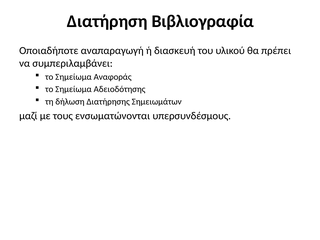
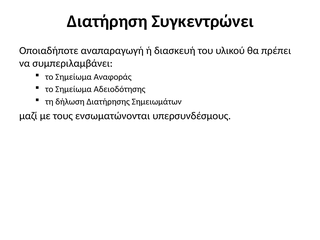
Βιβλιογραφία: Βιβλιογραφία -> Συγκεντρώνει (203, 21)
